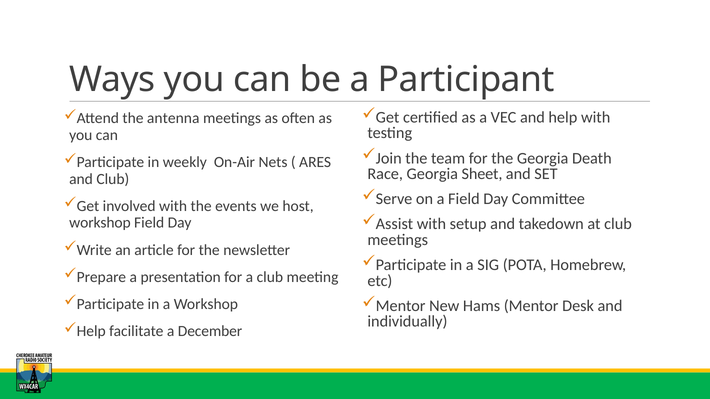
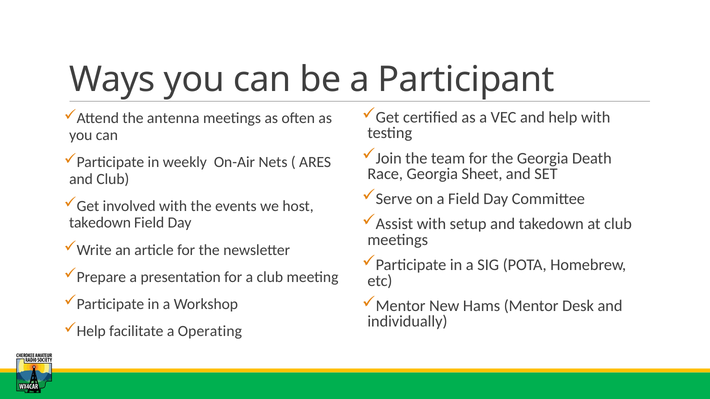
workshop: workshop -> takedown (100, 223)
December: December -> Operating (210, 332)
